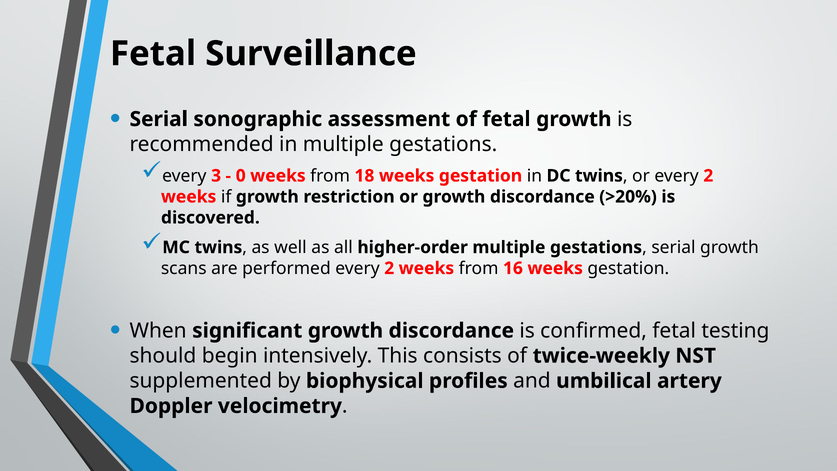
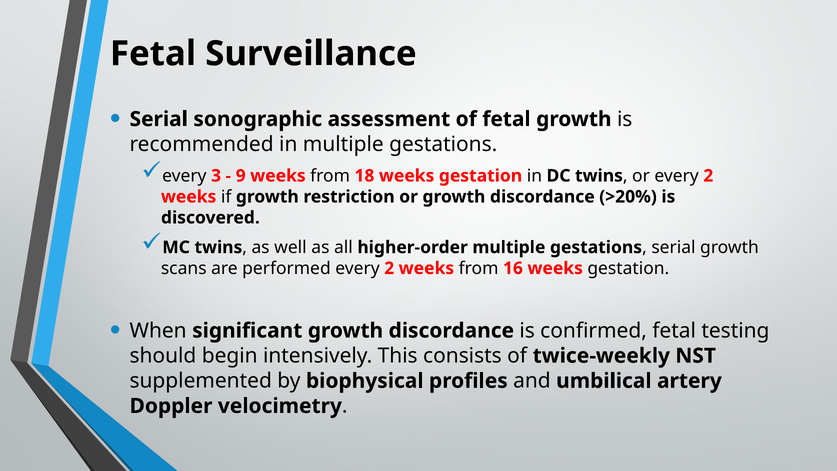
0: 0 -> 9 (241, 176)
